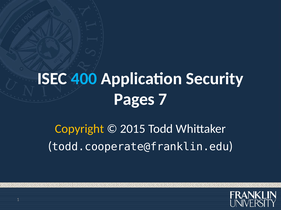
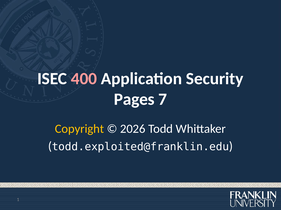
400 colour: light blue -> pink (84, 79)
2015: 2015 -> 2026 (133, 129)
todd.cooperate@franklin.edu: todd.cooperate@franklin.edu -> todd.exploited@franklin.edu (140, 147)
